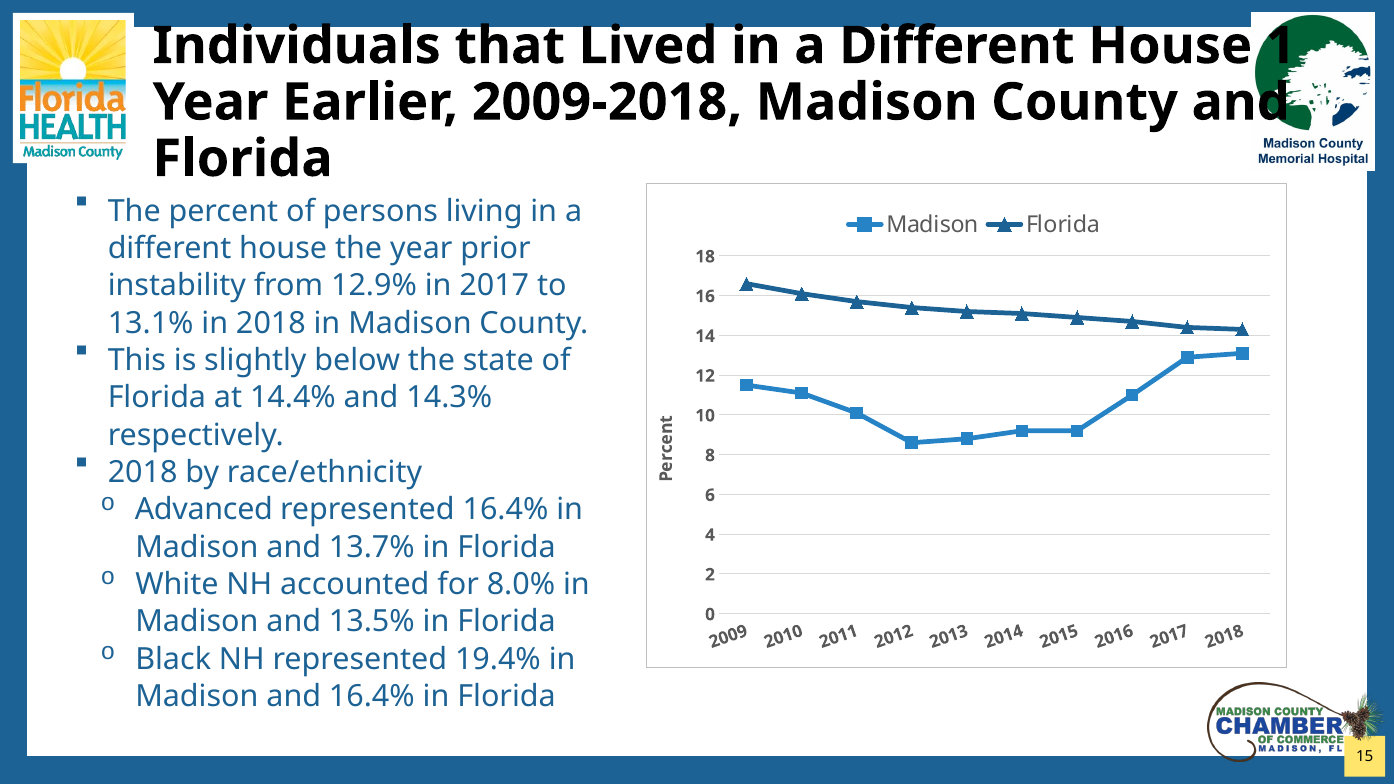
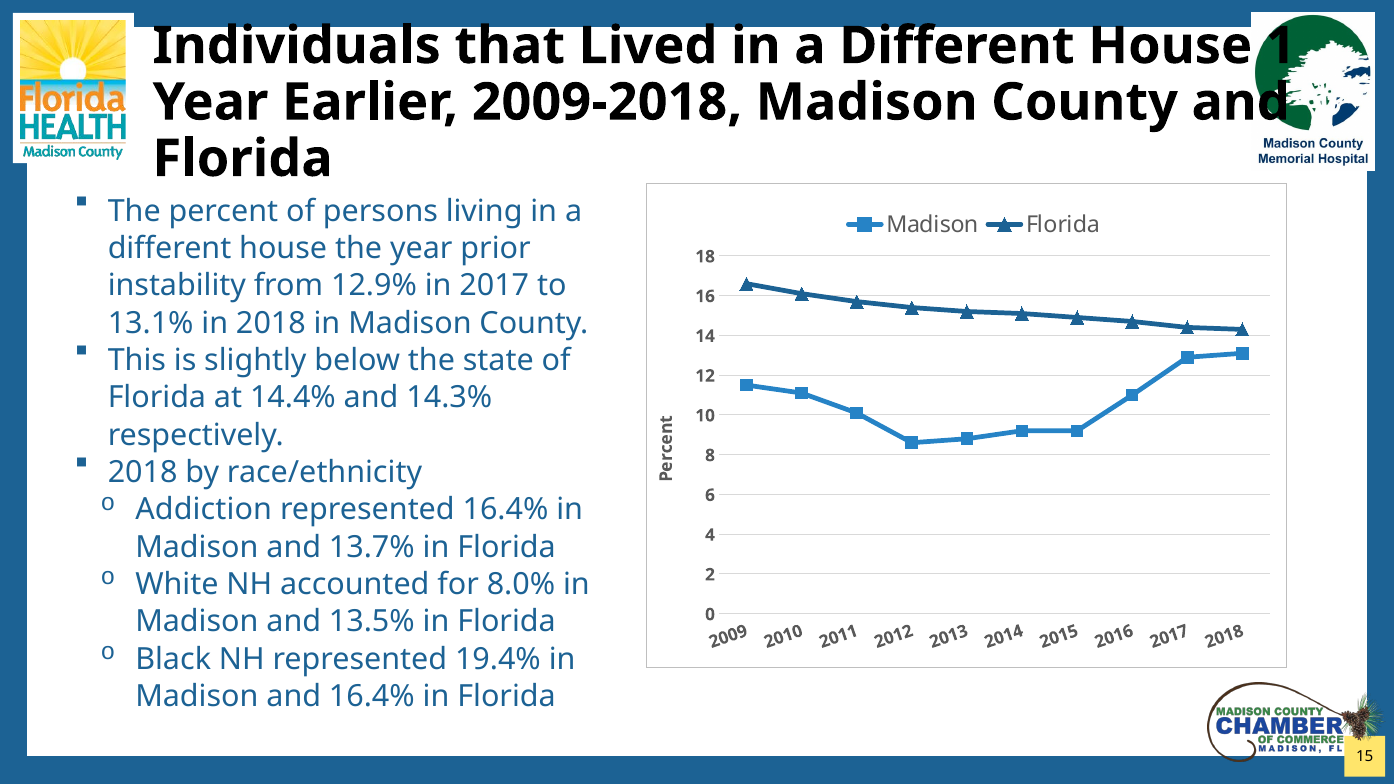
Advanced: Advanced -> Addiction (204, 510)
